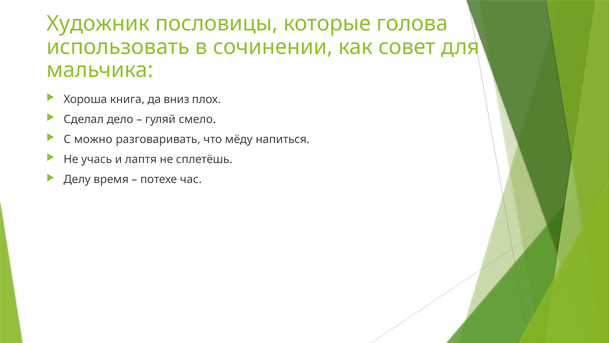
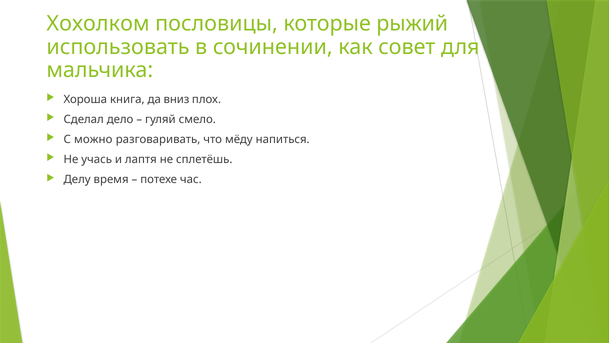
Художник: Художник -> Хохолком (98, 24)
голова: голова -> рыжий (412, 24)
